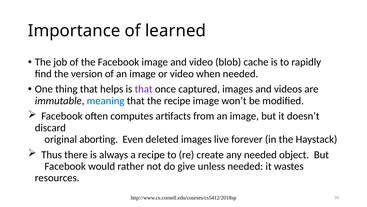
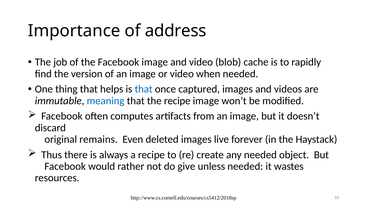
learned: learned -> address (176, 31)
that colour: purple -> blue (144, 89)
aborting: aborting -> remains (98, 139)
